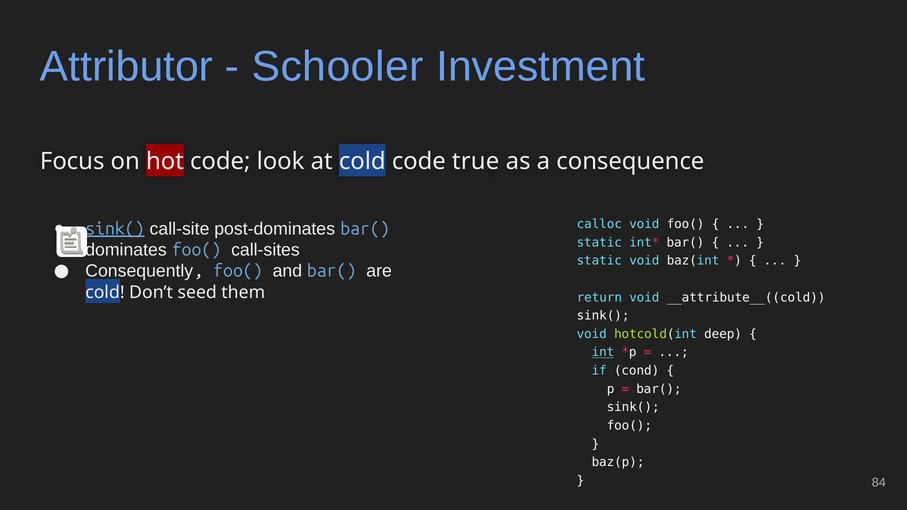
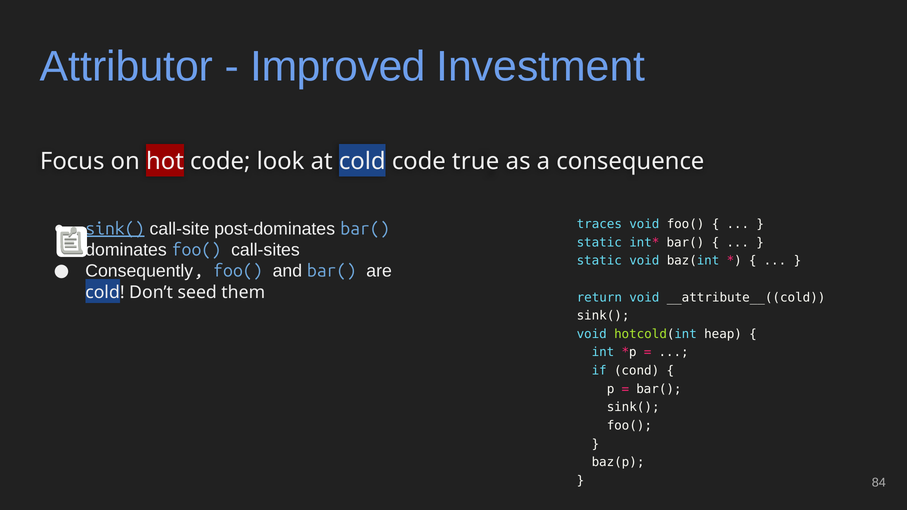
Schooler: Schooler -> Improved (338, 67)
calloc: calloc -> traces (599, 224)
deep: deep -> heap (723, 334)
int underline: present -> none (603, 352)
